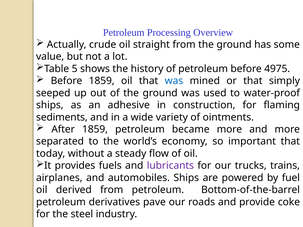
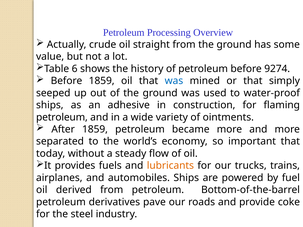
5: 5 -> 6 (75, 69)
4975: 4975 -> 9274 (277, 69)
sediments: sediments -> petroleum (62, 117)
lubricants colour: purple -> orange (170, 166)
